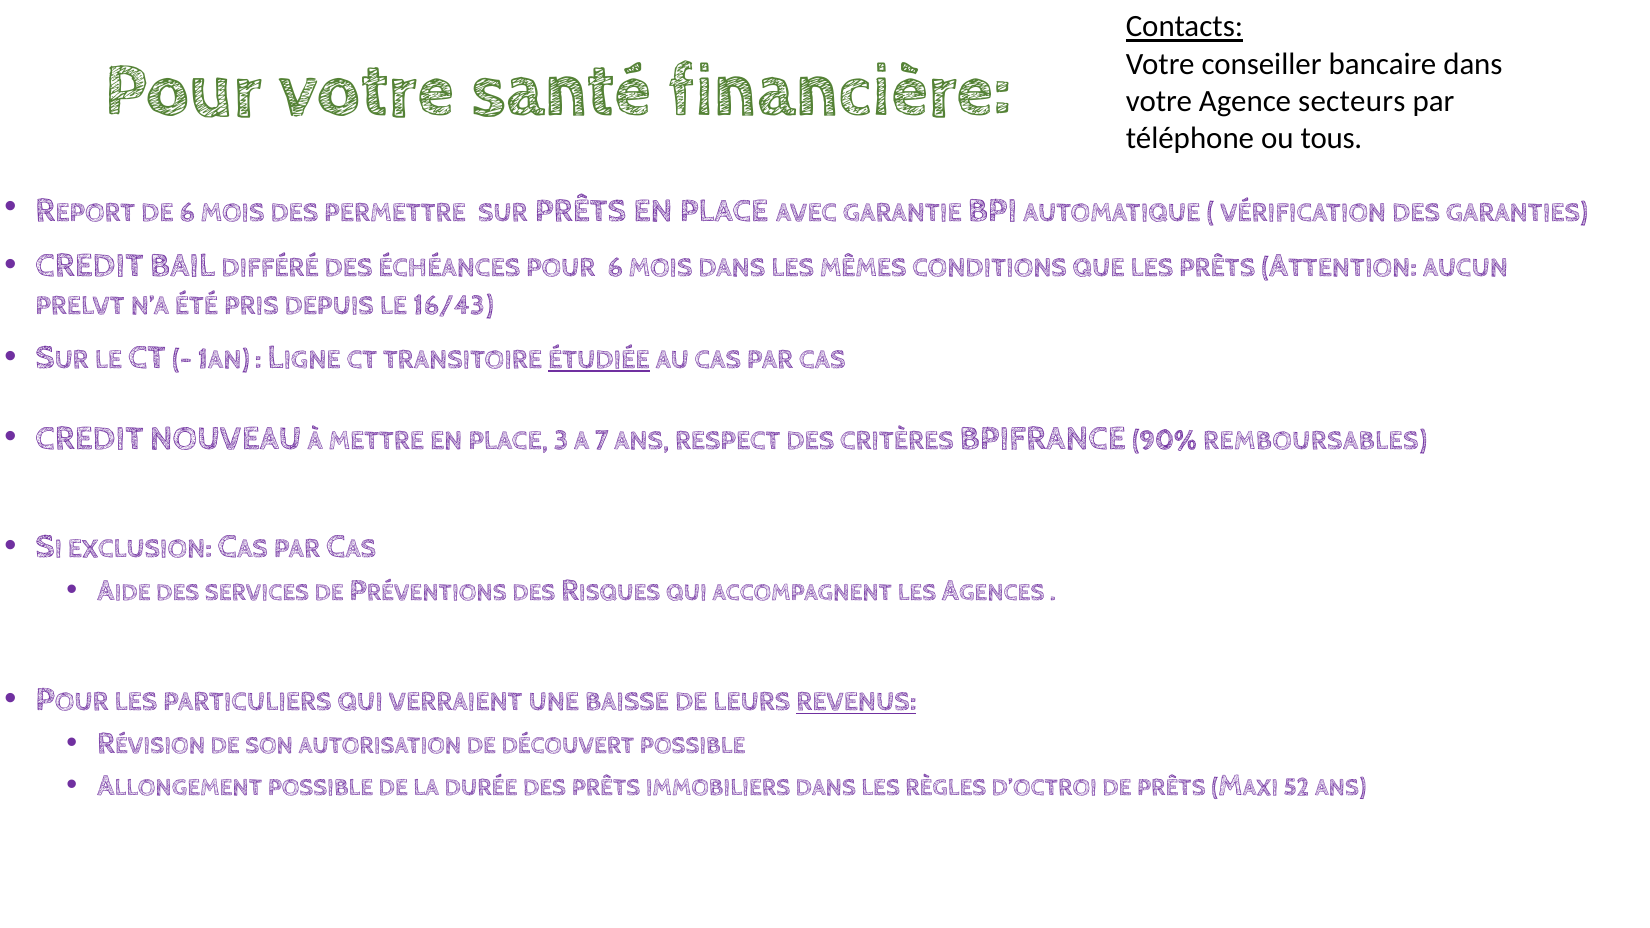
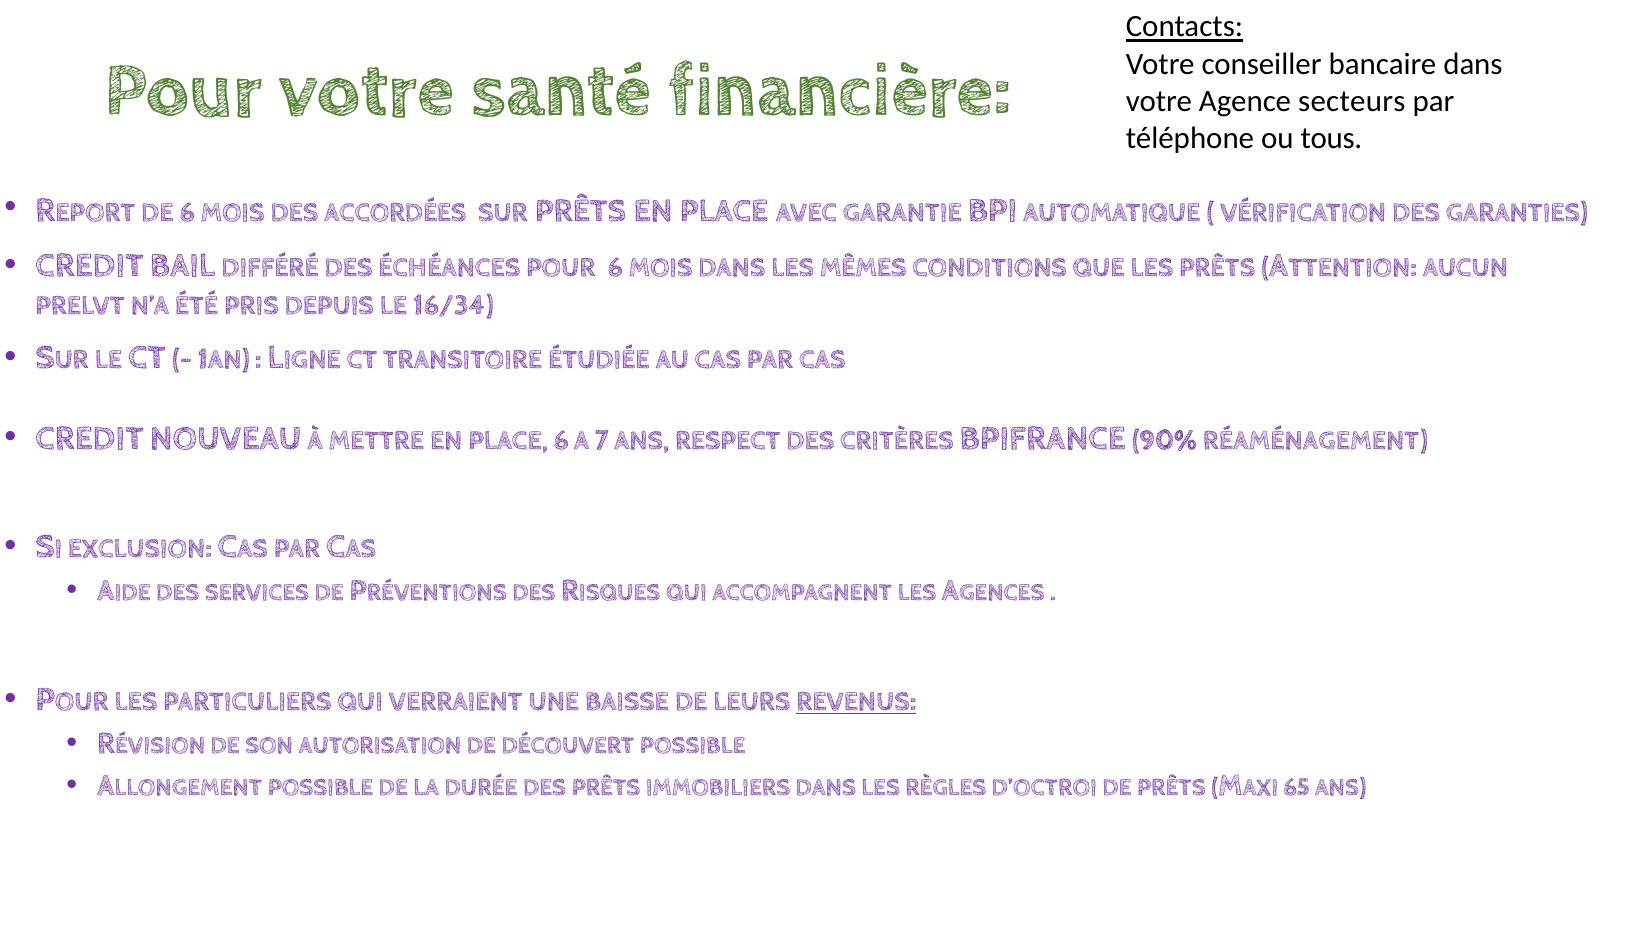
PERMETTRE: PERMETTRE -> ACCORDÉES (395, 212)
16/43: 16/43 -> 16/34 (453, 305)
ÉTUDIÉE underline: present -> none (599, 359)
PLACE 3: 3 -> 6 (561, 440)
REMBOURSABLES: REMBOURSABLES -> RÉAMÉNAGEMENT (1315, 440)
52: 52 -> 65 (1297, 787)
